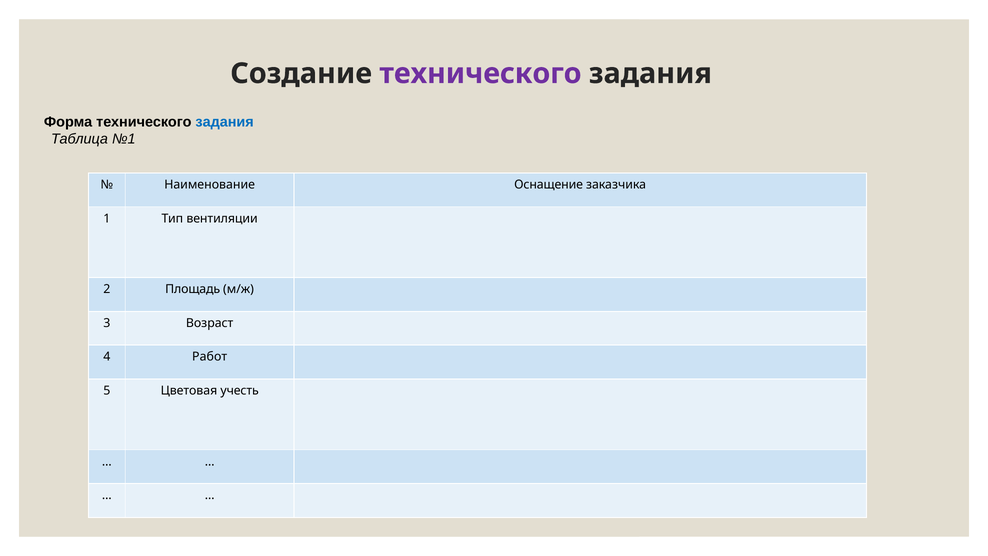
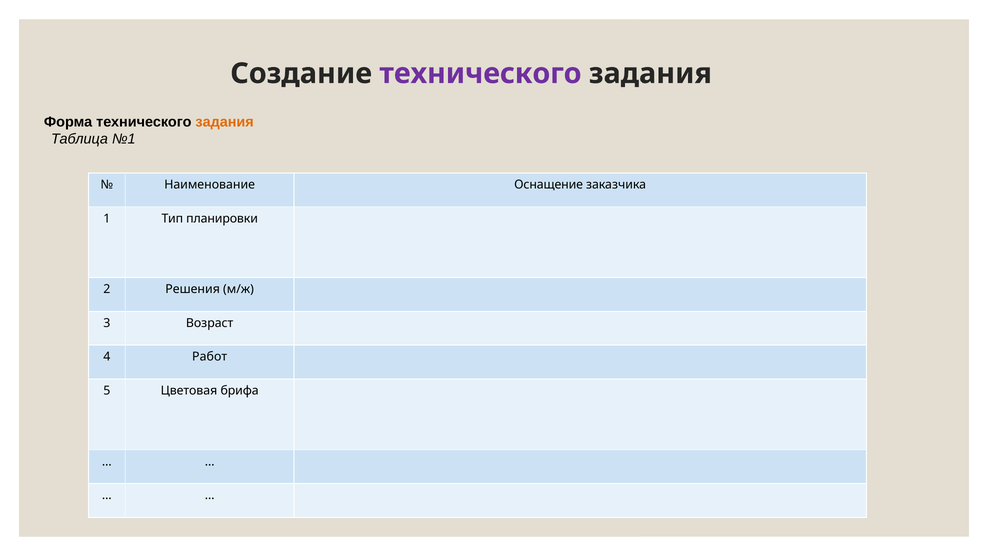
задания colour: blue -> orange (225, 122)
вентиляции: вентиляции -> планировки (222, 218)
Площадь: Площадь -> Решения (193, 289)
учесть: учесть -> брифа (240, 390)
